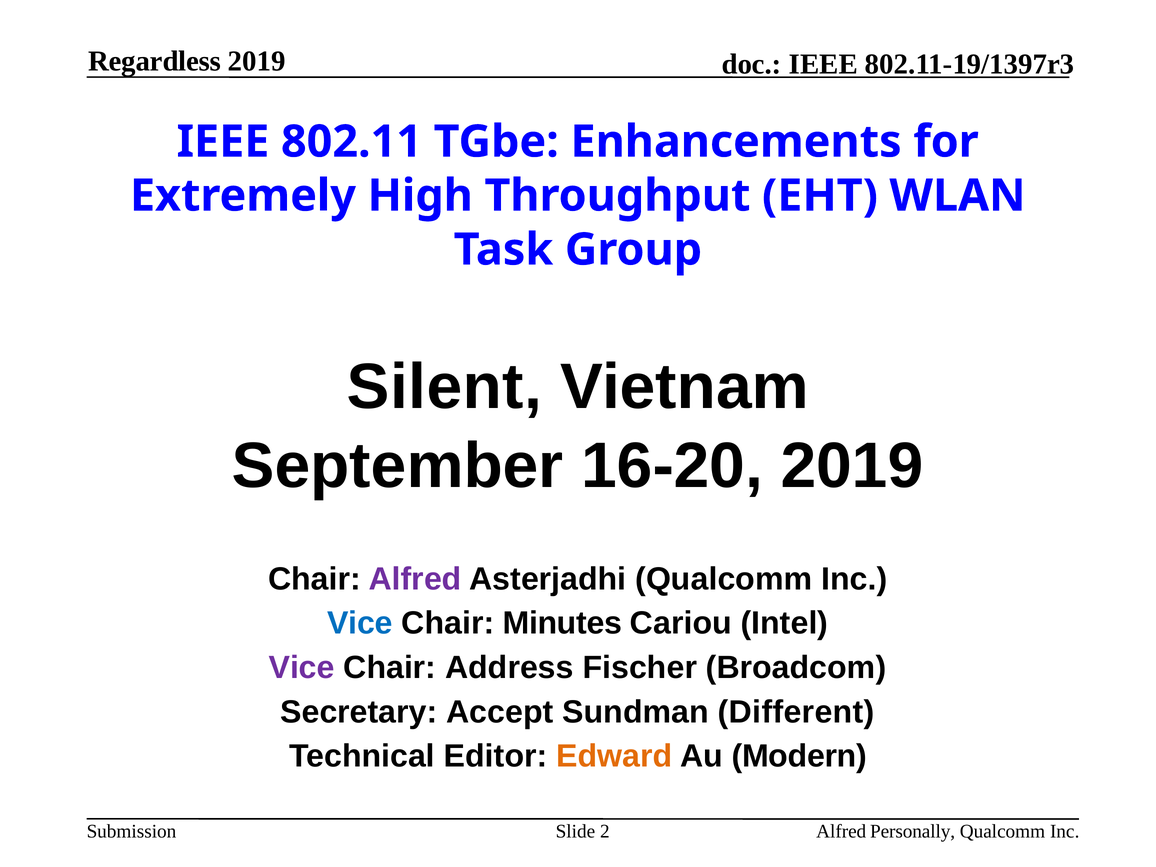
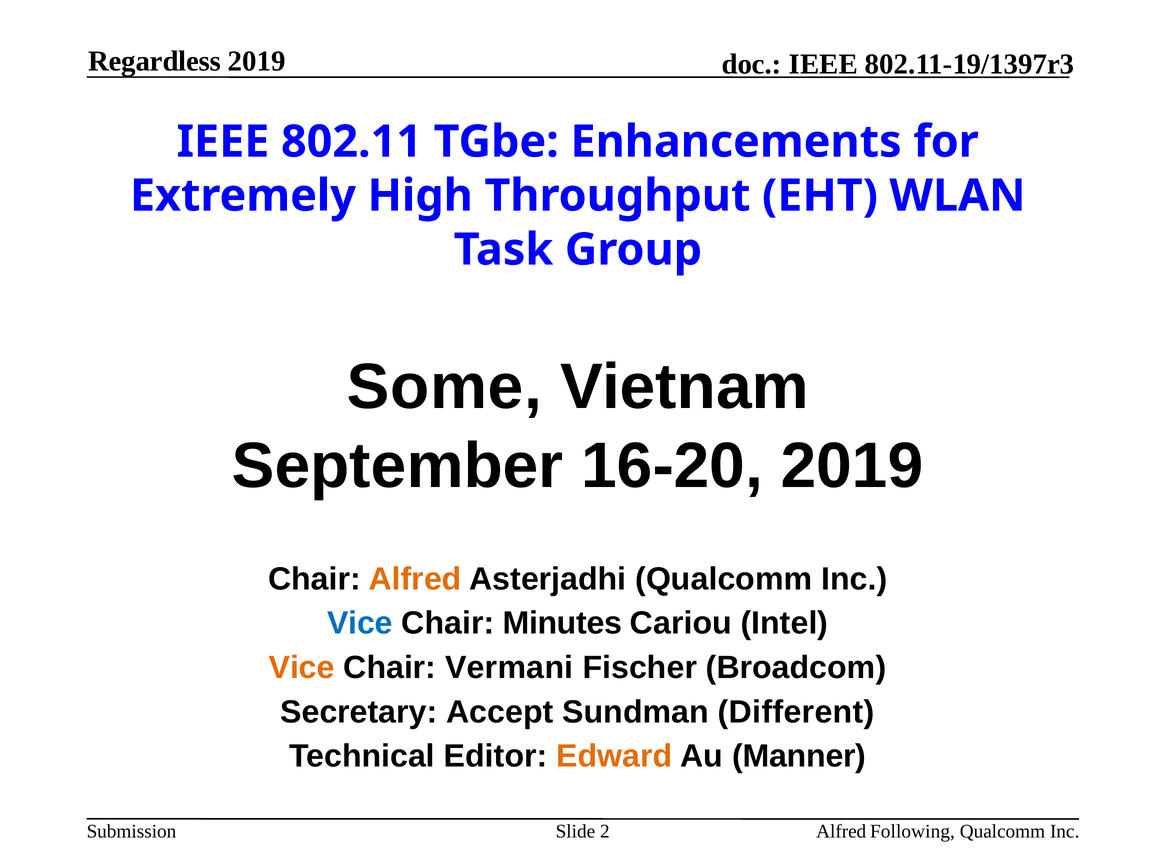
Silent: Silent -> Some (444, 387)
Alfred colour: purple -> orange (415, 579)
Vice colour: purple -> orange (302, 668)
Address: Address -> Vermani (509, 668)
Modern: Modern -> Manner (799, 756)
Personally: Personally -> Following (912, 832)
